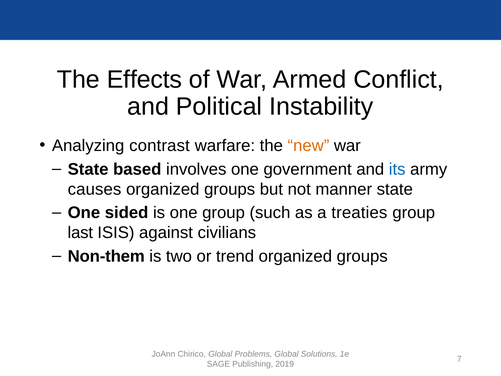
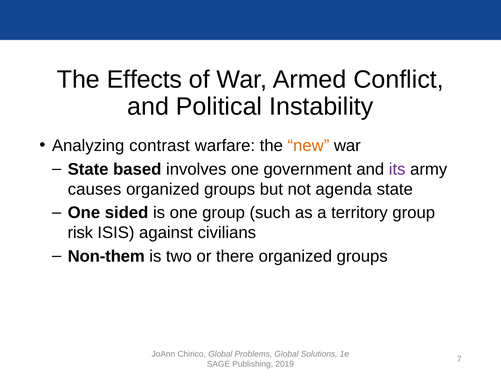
its colour: blue -> purple (397, 169)
manner: manner -> agenda (344, 189)
treaties: treaties -> territory (359, 213)
last: last -> risk (80, 233)
trend: trend -> there (235, 256)
